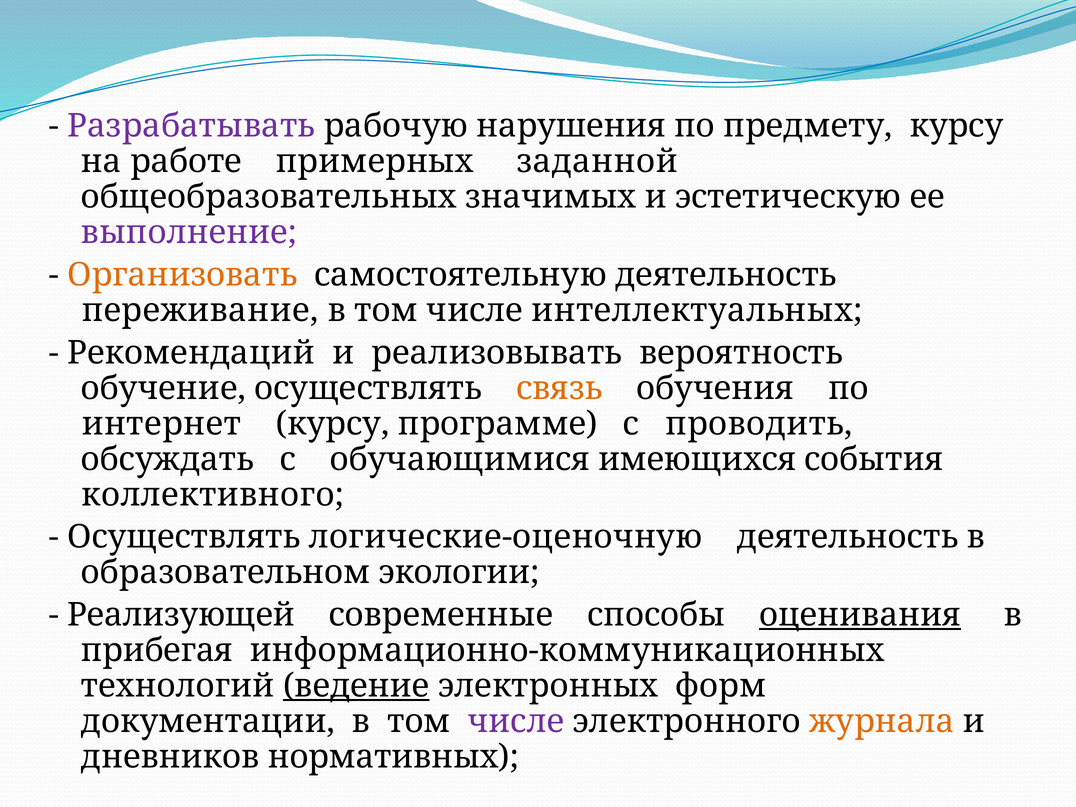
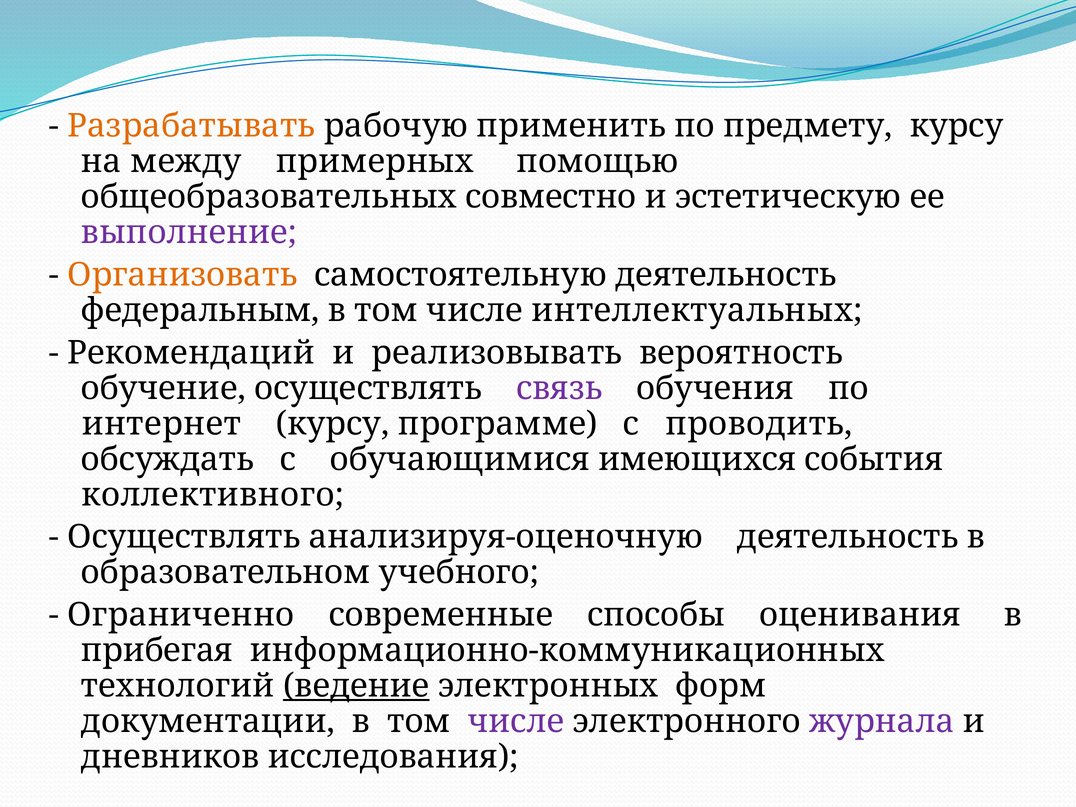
Разрабатывать colour: purple -> orange (191, 126)
нарушения: нарушения -> применить (571, 126)
работе: работе -> между (186, 161)
заданной: заданной -> помощью (597, 161)
значимых: значимых -> совместно (551, 197)
переживание: переживание -> федеральным (200, 310)
связь colour: orange -> purple (559, 388)
логические-оценочную: логические-оценочную -> анализируя-оценочную (506, 537)
экологии: экологии -> учебного (459, 573)
Реализующей: Реализующей -> Ограниченно (181, 615)
оценивания underline: present -> none (860, 615)
журнала colour: orange -> purple (882, 722)
нормативных: нормативных -> исследования (393, 757)
